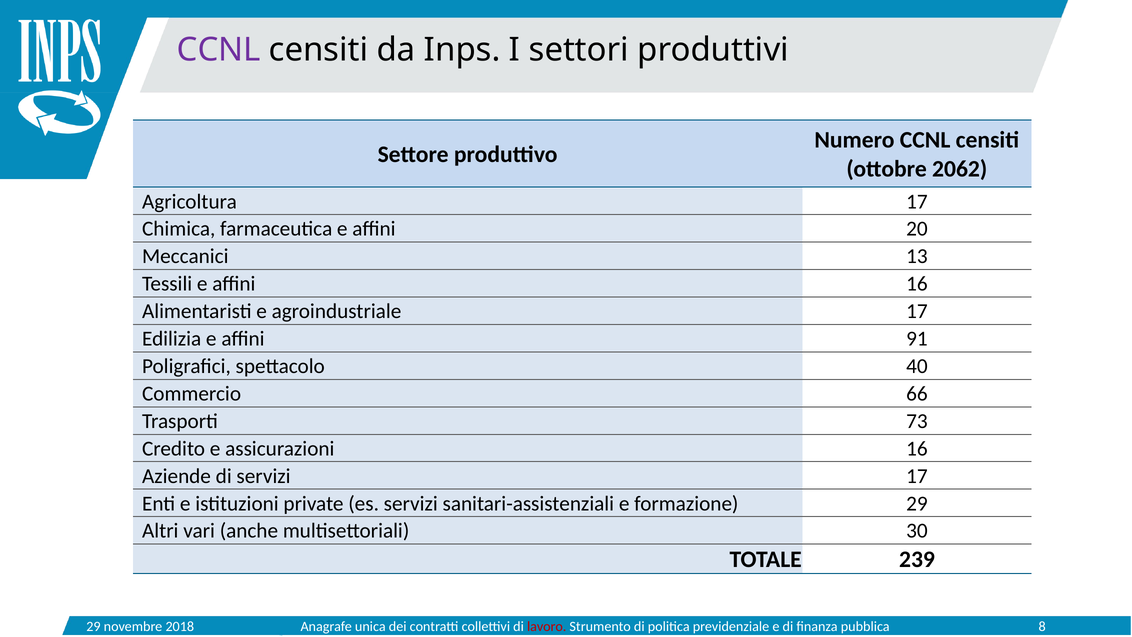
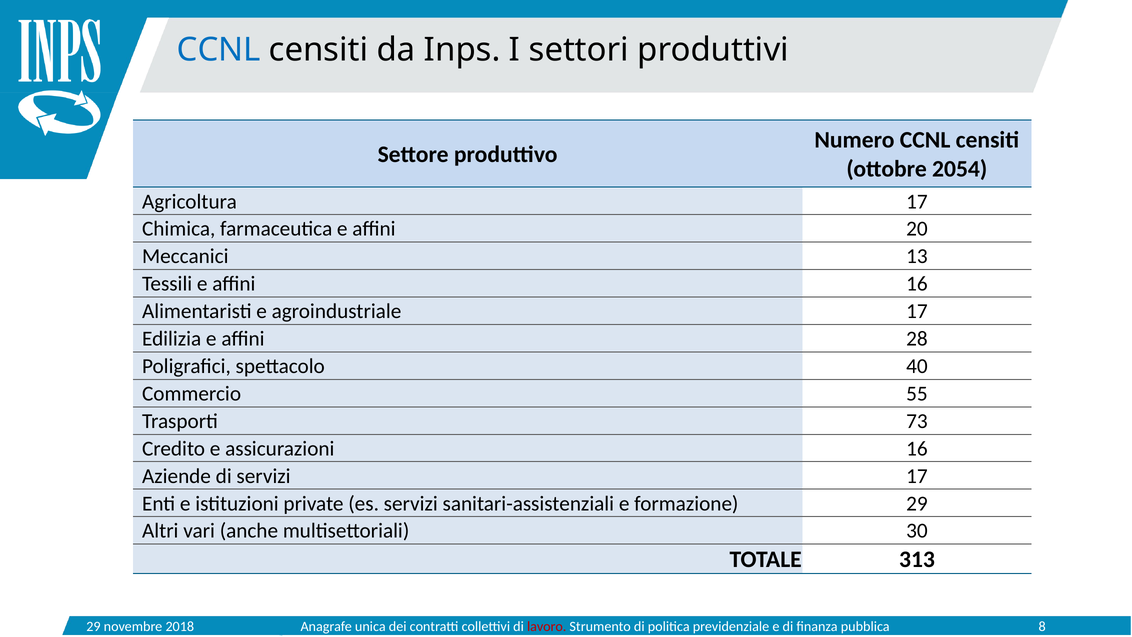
CCNL colour: purple -> blue (219, 50)
2062: 2062 -> 2054 (960, 169)
91: 91 -> 28 (917, 339)
66: 66 -> 55 (917, 394)
239: 239 -> 313 (917, 559)
